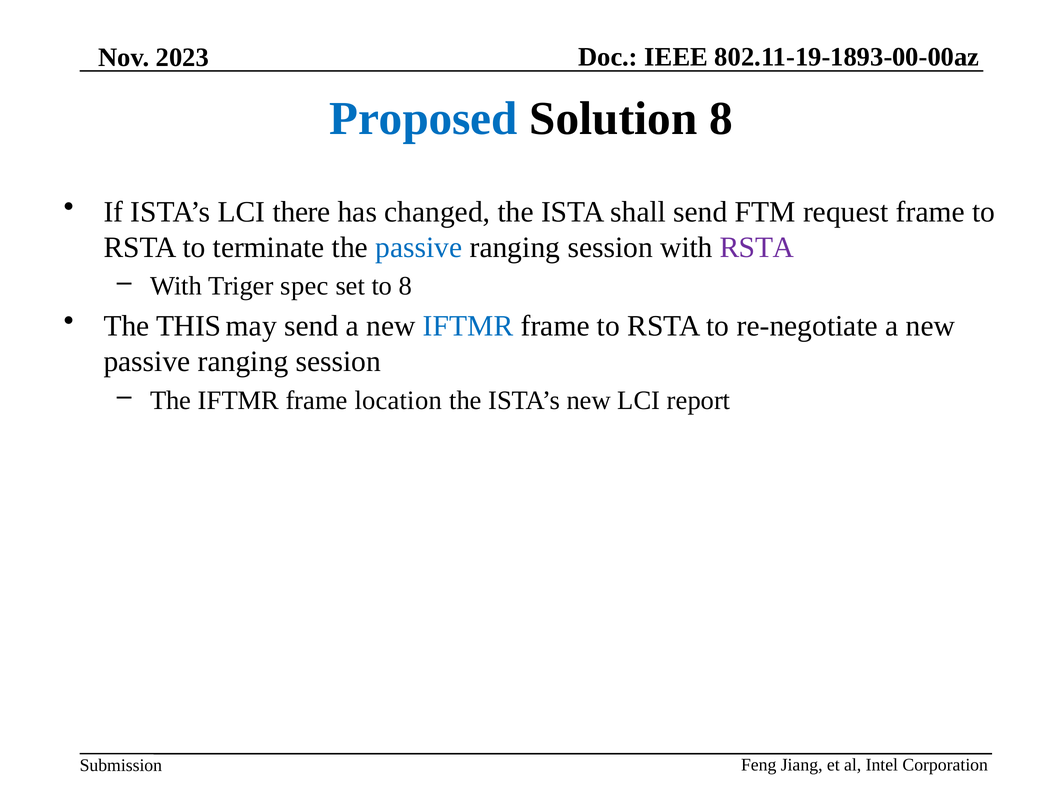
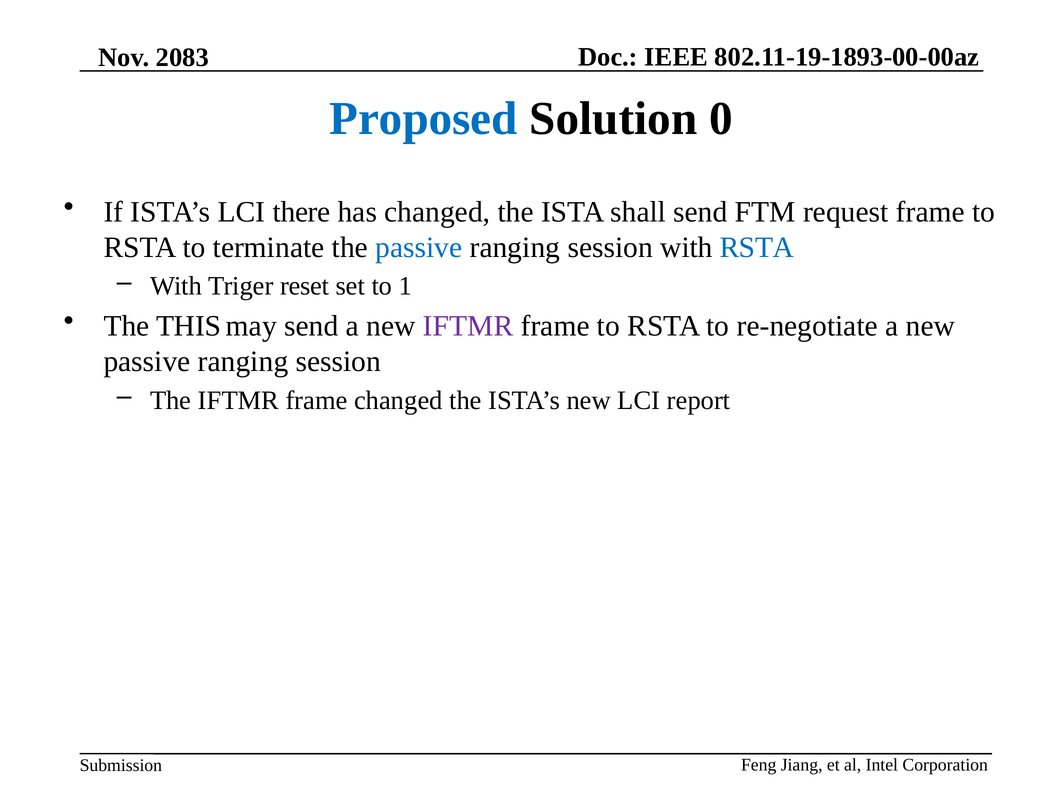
2023: 2023 -> 2083 (182, 57)
Solution 8: 8 -> 0 (721, 118)
RSTA colour: purple -> blue (757, 247)
spec: spec -> reset (305, 286)
to 8: 8 -> 1 (406, 286)
IFTMR colour: blue -> purple (468, 326)
frame location: location -> changed (398, 400)
